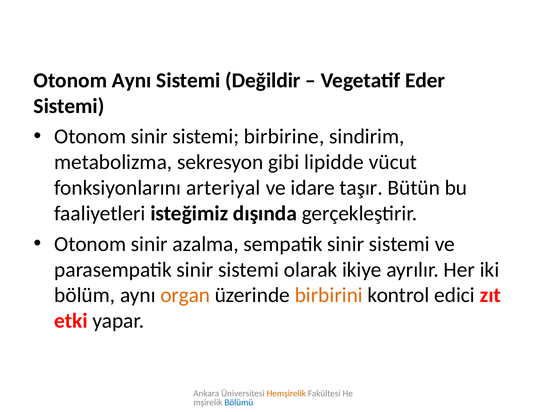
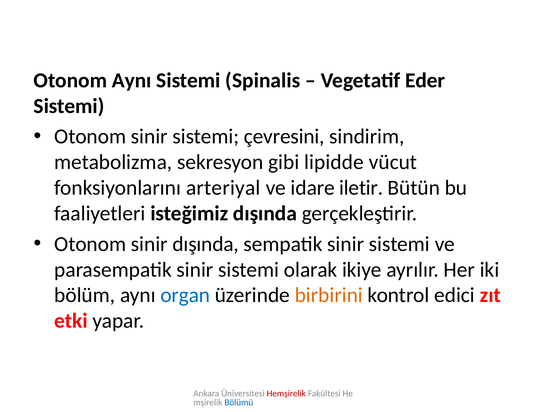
Değildir: Değildir -> Spinalis (263, 80)
birbirine: birbirine -> çevresini (284, 137)
taşır: taşır -> iletir (361, 188)
sinir azalma: azalma -> dışında (206, 244)
organ colour: orange -> blue (185, 296)
Hemşirelik colour: orange -> red (286, 394)
